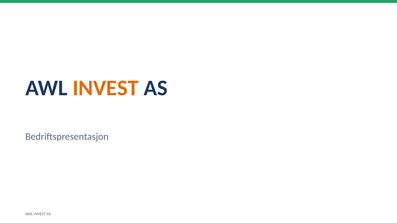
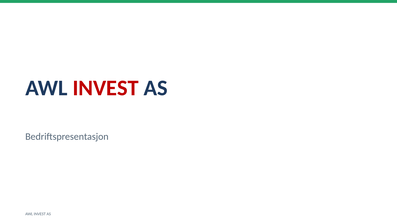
INVEST colour: orange -> red (106, 88)
